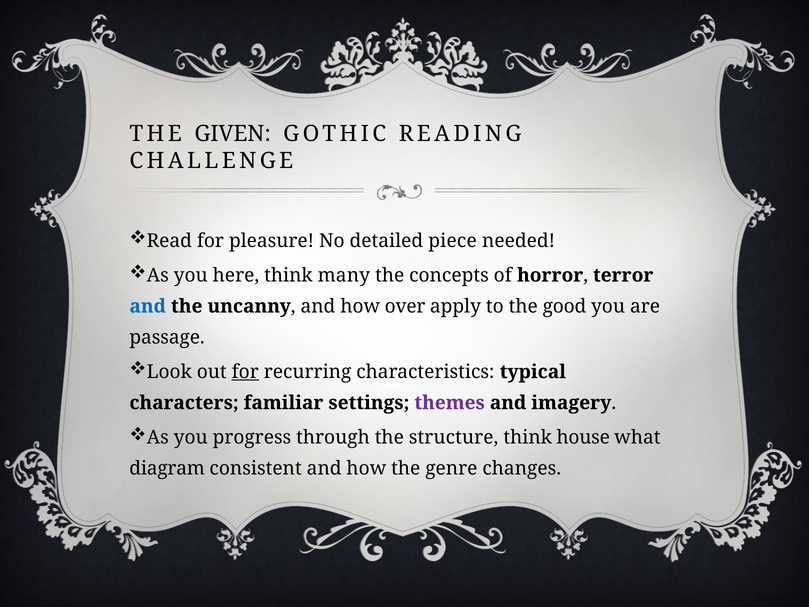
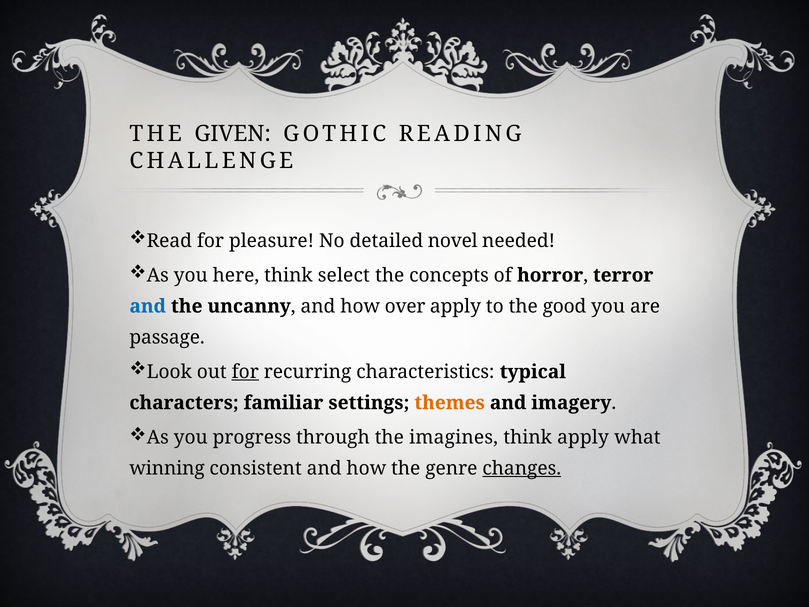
piece: piece -> novel (453, 241)
many: many -> select (344, 275)
themes colour: purple -> orange (450, 403)
structure: structure -> imagines (454, 437)
think house: house -> apply (583, 437)
diagram: diagram -> winning (167, 468)
changes underline: none -> present (522, 468)
